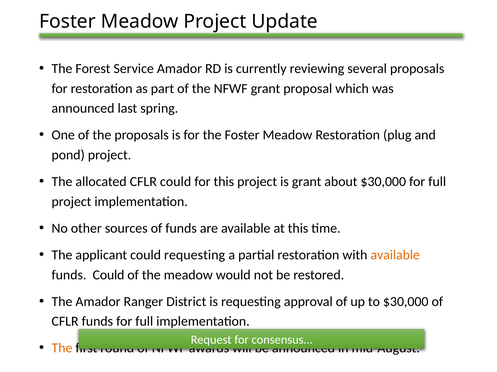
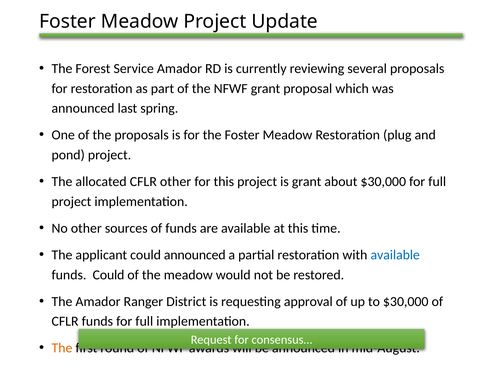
CFLR could: could -> other (176, 182)
could requesting: requesting -> announced (195, 255)
available colour: orange -> blue (395, 255)
